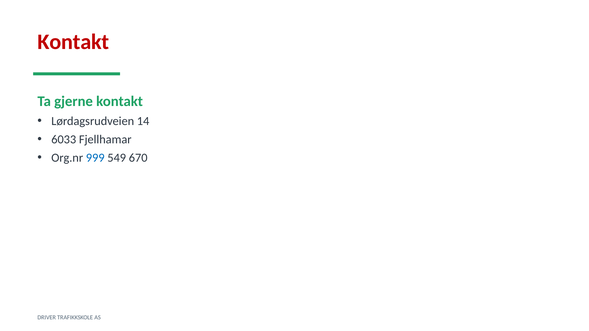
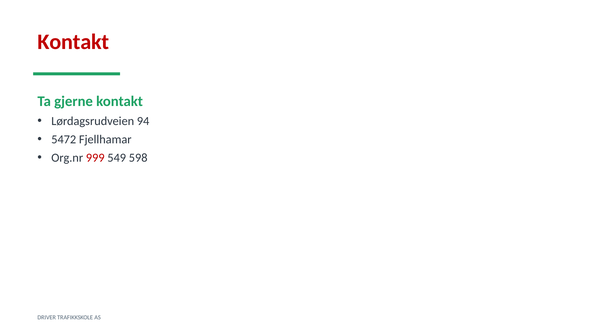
14: 14 -> 94 (143, 121)
6033: 6033 -> 5472 (64, 140)
999 colour: blue -> red (95, 158)
670: 670 -> 598 (138, 158)
